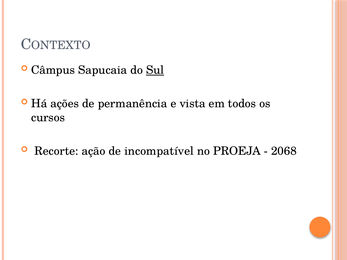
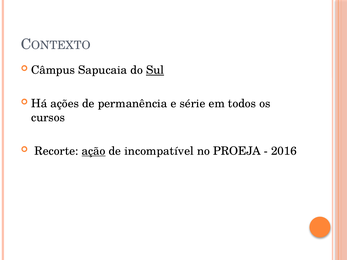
vista: vista -> série (192, 104)
ação underline: none -> present (94, 151)
2068: 2068 -> 2016 (284, 151)
